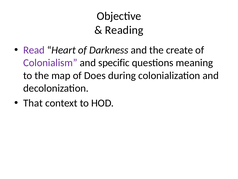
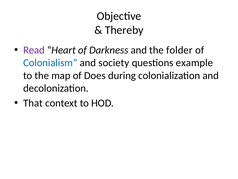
Reading: Reading -> Thereby (124, 30)
create: create -> folder (179, 50)
Colonialism colour: purple -> blue (50, 63)
specific: specific -> society (114, 63)
meaning: meaning -> example (194, 63)
